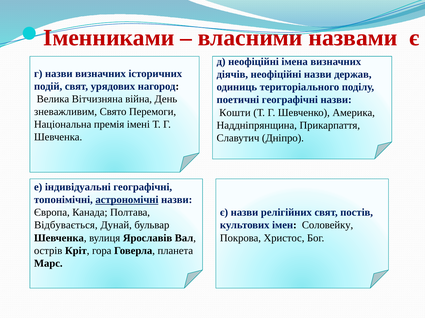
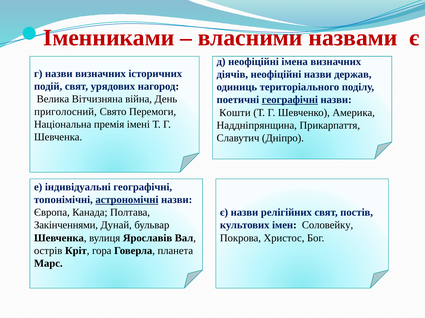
географічні underline: none -> present (290, 100)
зневажливим: зневажливим -> приголосний (66, 112)
Відбувається: Відбувається -> Закінченнями (66, 226)
